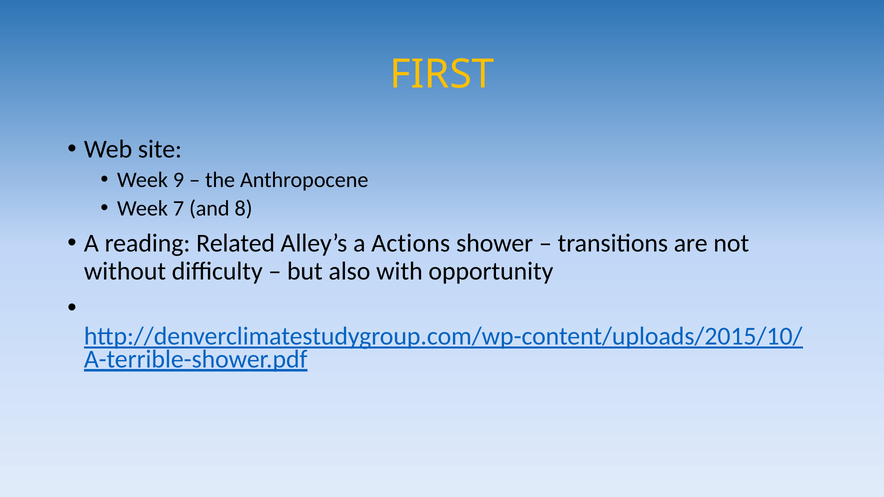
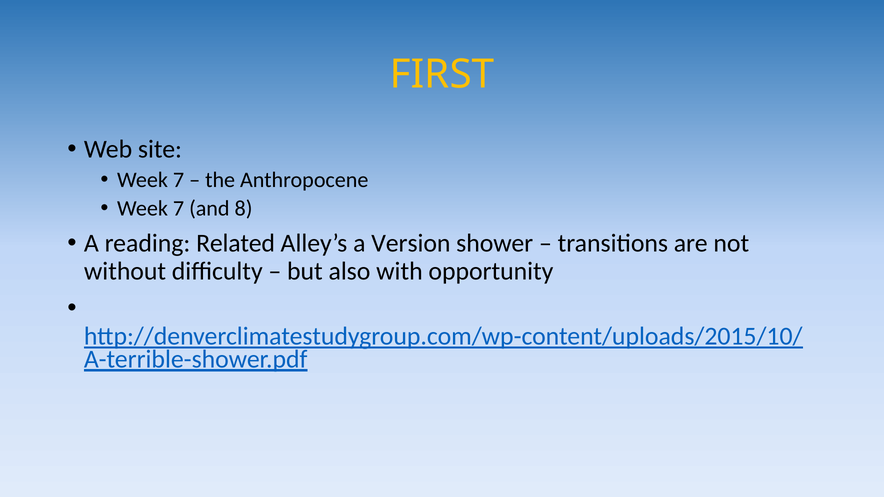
9: 9 -> 7 (179, 180)
Actions: Actions -> Version (411, 243)
